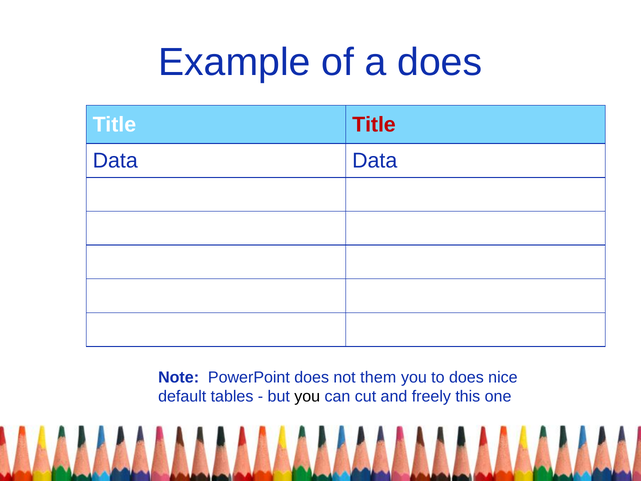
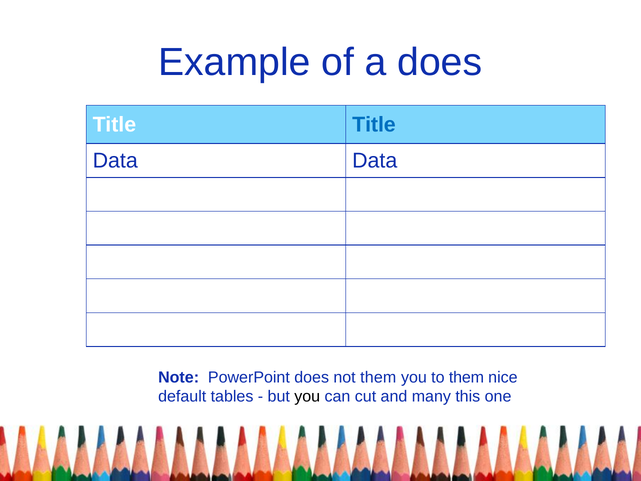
Title colour: red -> blue (374, 125)
to does: does -> them (467, 377)
freely: freely -> many (431, 396)
